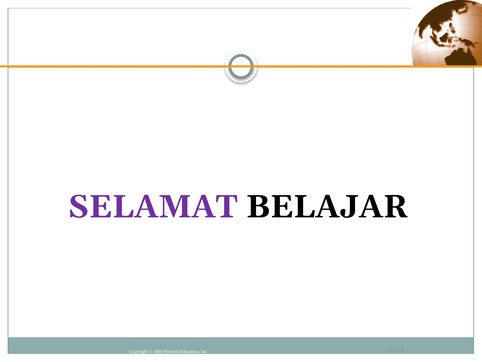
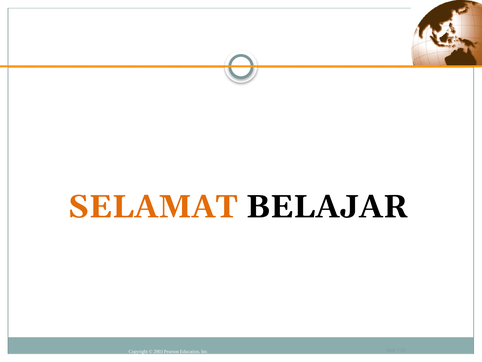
SELAMAT colour: purple -> orange (153, 207)
